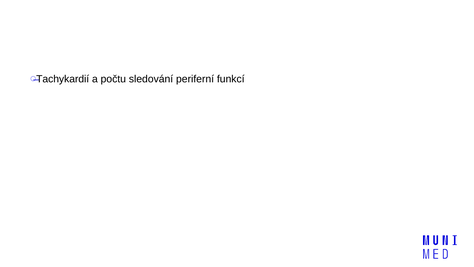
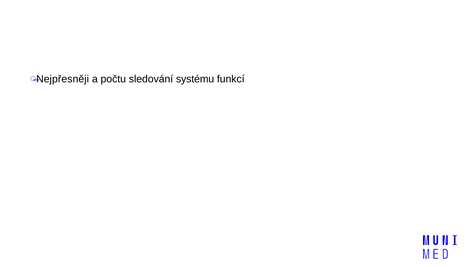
Tachykardií: Tachykardií -> Nejpřesněji (63, 79)
periferní: periferní -> systému (195, 79)
